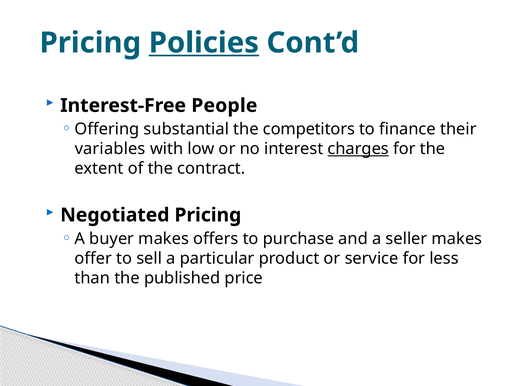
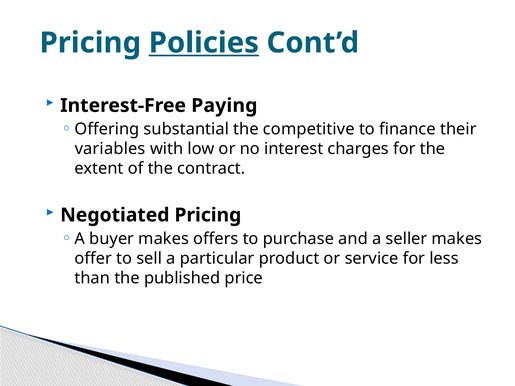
People: People -> Paying (224, 106)
competitors: competitors -> competitive (309, 129)
charges underline: present -> none (358, 149)
